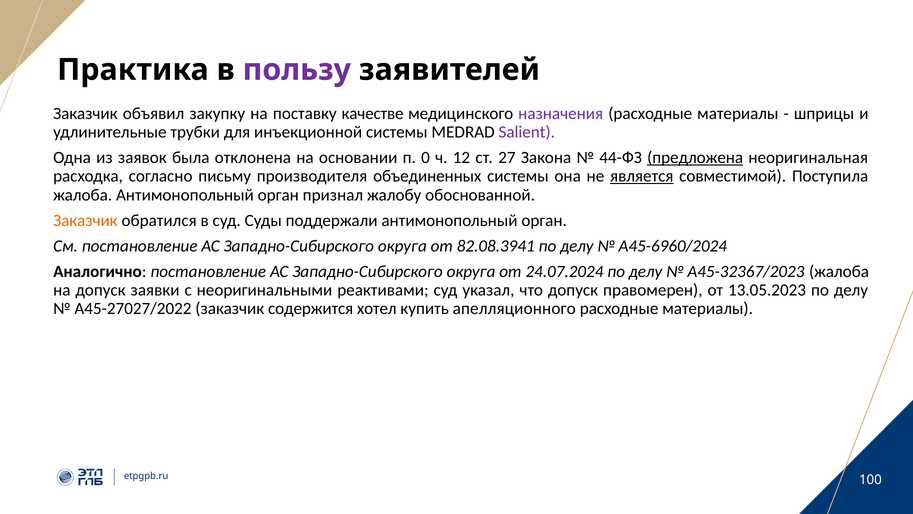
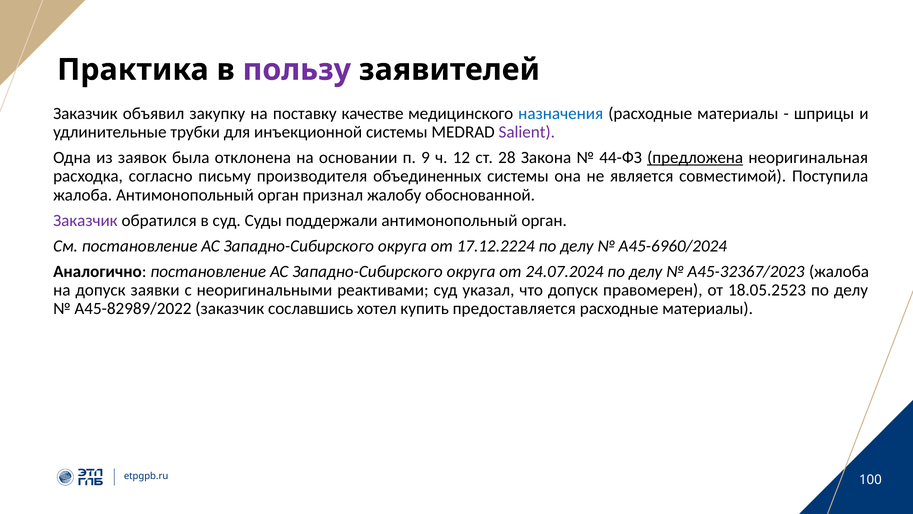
назначения colour: purple -> blue (561, 114)
0: 0 -> 9 (426, 158)
27: 27 -> 28 (507, 158)
является underline: present -> none (642, 176)
Заказчик colour: orange -> purple (85, 220)
82.08.3941: 82.08.3941 -> 17.12.2224 (496, 246)
13.05.2023: 13.05.2023 -> 18.05.2523 (767, 290)
А45-27027/2022: А45-27027/2022 -> А45-82989/2022 (133, 309)
содержится: содержится -> сославшись (311, 309)
апелляционного: апелляционного -> предоставляется (514, 309)
